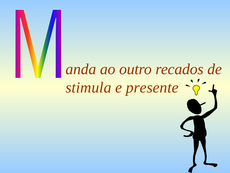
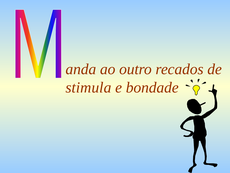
presente: presente -> bondade (152, 87)
